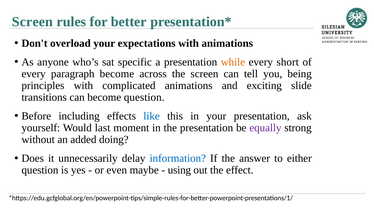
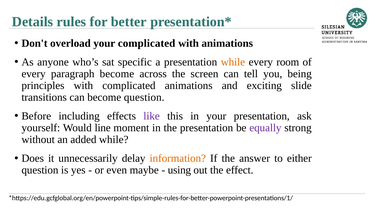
Screen: Screen -> Details (33, 22)
your expectations: expectations -> complicated (147, 43)
short: short -> room (288, 62)
like colour: blue -> purple (152, 116)
last: last -> line (103, 128)
added doing: doing -> while (114, 140)
information colour: blue -> orange (178, 159)
